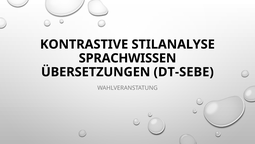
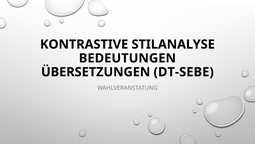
SPRACHWISSEN: SPRACHWISSEN -> BEDEUTUNGEN (127, 58)
